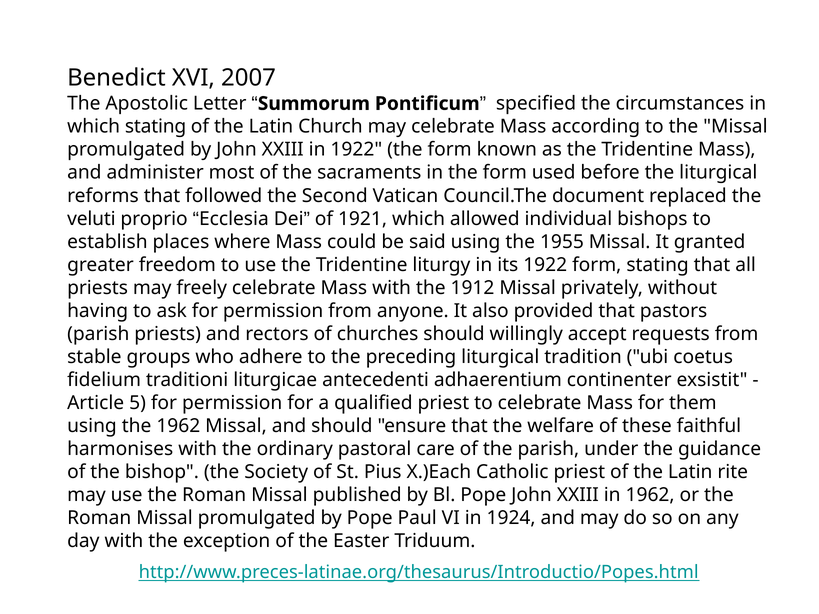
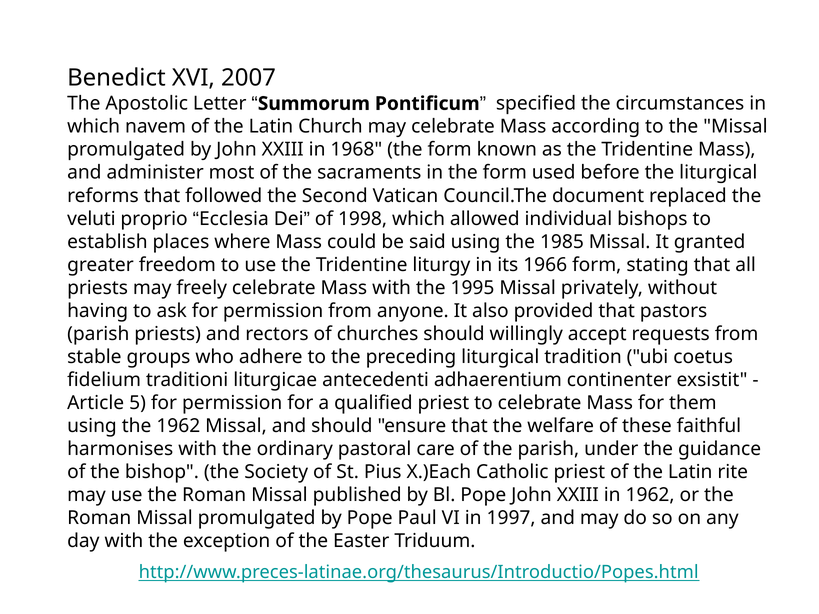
which stating: stating -> navem (156, 127)
in 1922: 1922 -> 1968 (356, 150)
1921: 1921 -> 1998 (363, 219)
1955: 1955 -> 1985 (562, 242)
its 1922: 1922 -> 1966 (545, 265)
1912: 1912 -> 1995 (472, 288)
1924: 1924 -> 1997 (511, 518)
